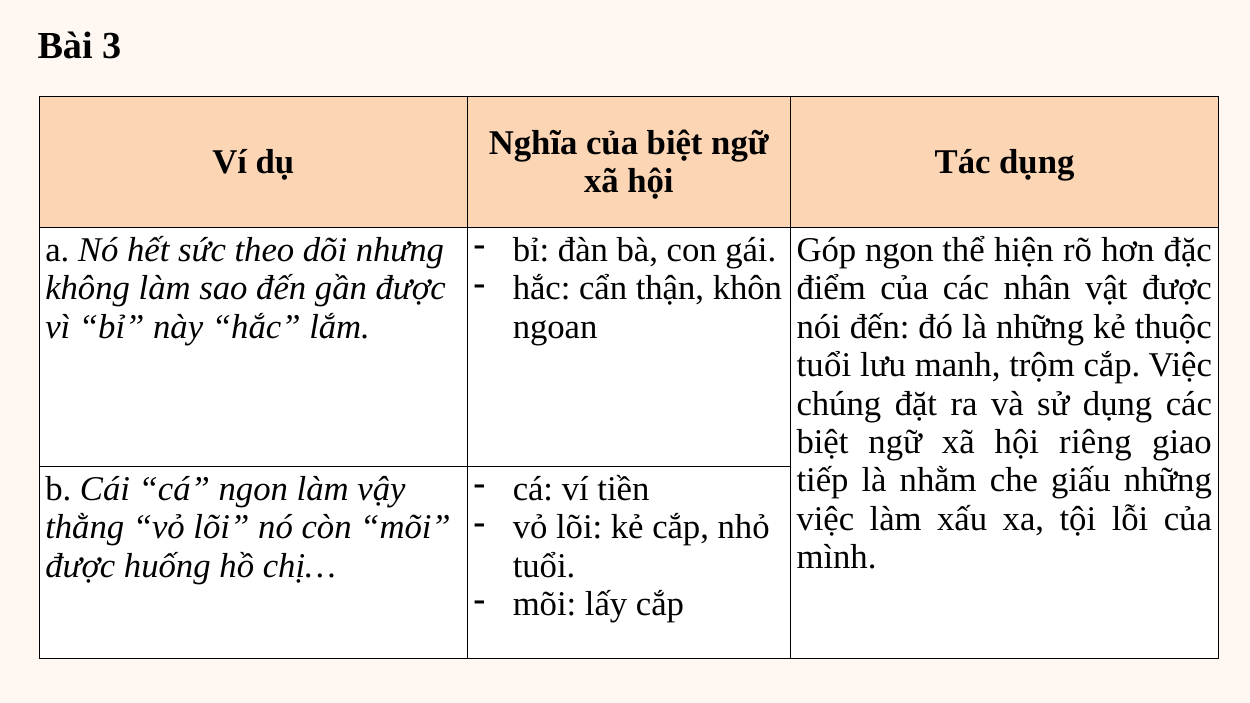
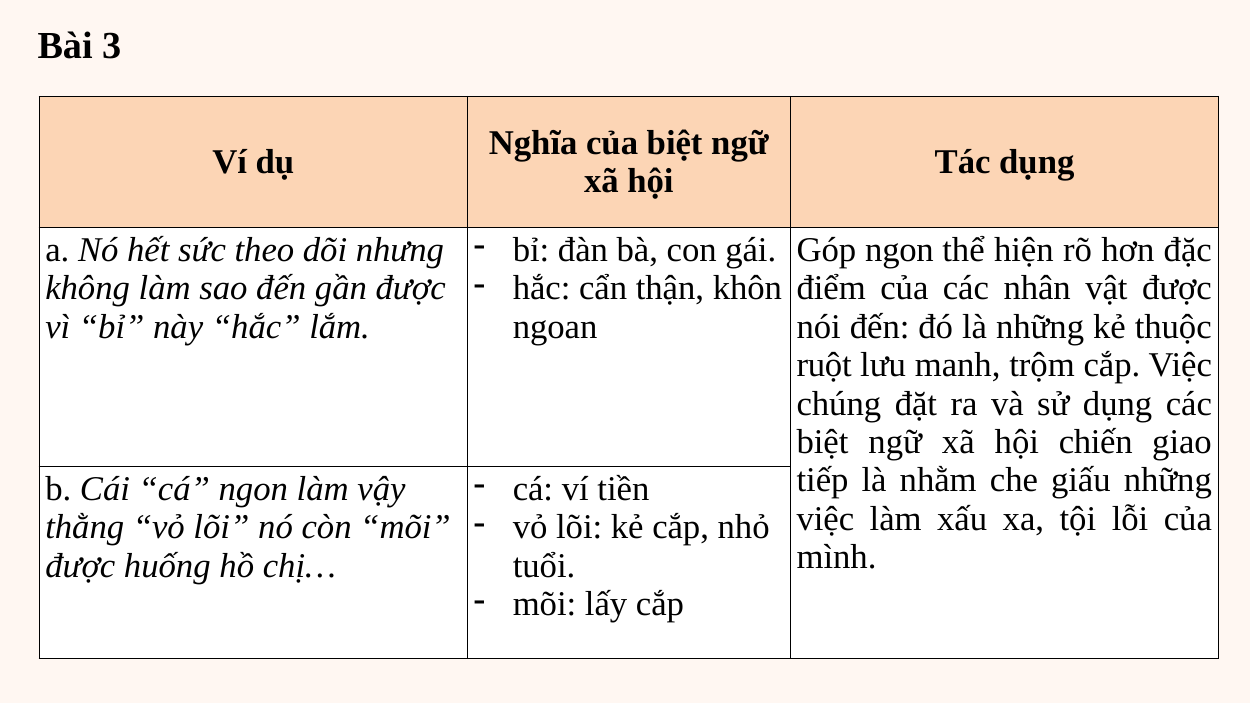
tuổi: tuổi -> ruột (824, 365)
riêng: riêng -> chiến (1096, 442)
